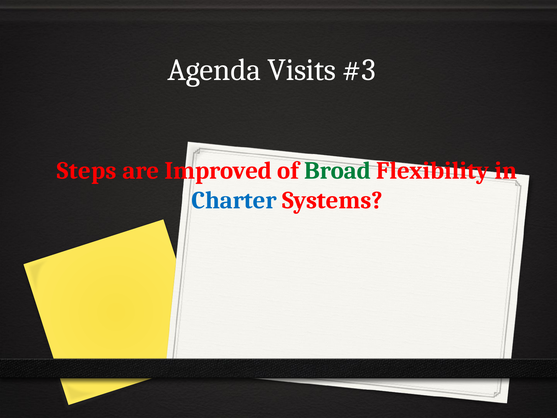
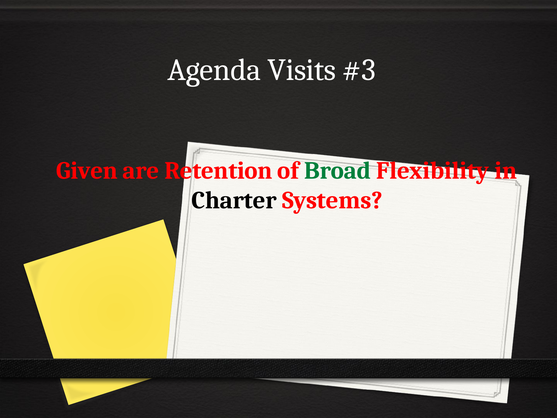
Steps: Steps -> Given (87, 170)
Improved: Improved -> Retention (218, 170)
Charter colour: blue -> black (234, 200)
